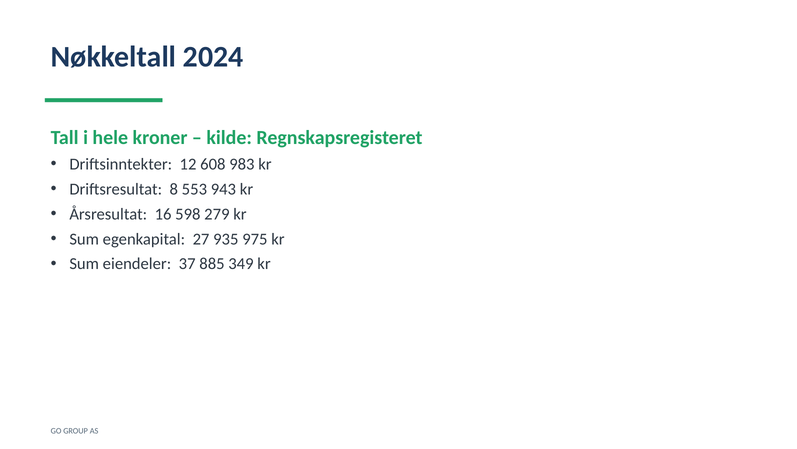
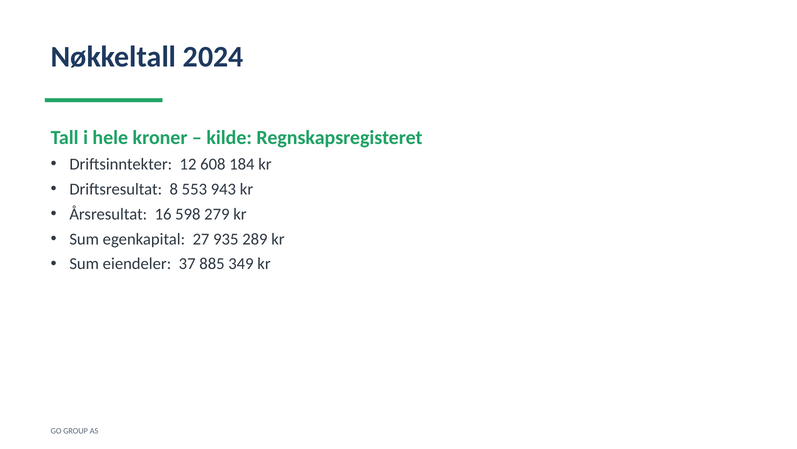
983: 983 -> 184 (242, 164)
975: 975 -> 289 (255, 239)
